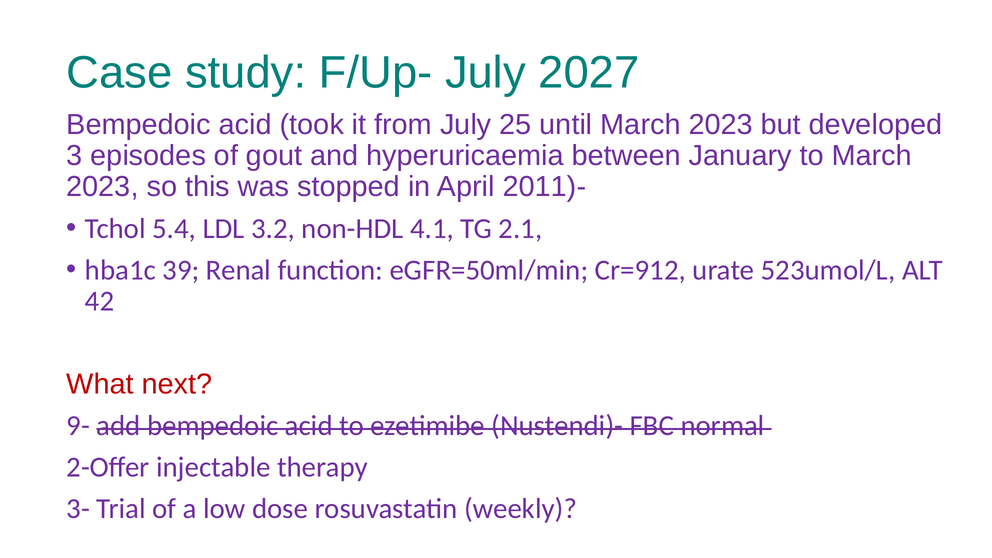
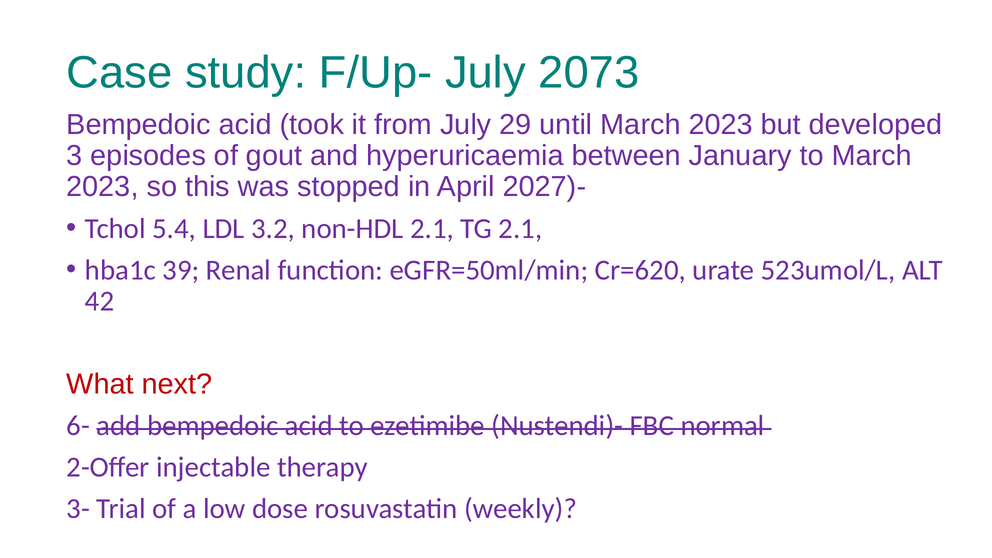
2027: 2027 -> 2073 (589, 73)
25: 25 -> 29 (515, 125)
2011)-: 2011)- -> 2027)- (544, 187)
non-HDL 4.1: 4.1 -> 2.1 (432, 228)
Cr=912: Cr=912 -> Cr=620 (640, 270)
9-: 9- -> 6- (78, 426)
